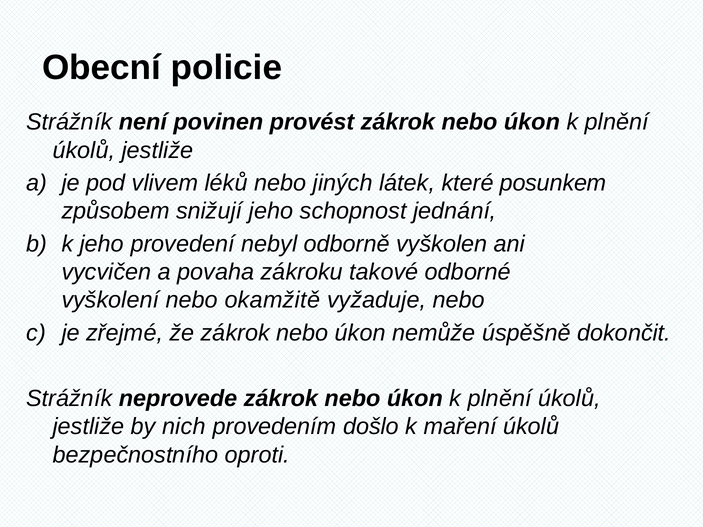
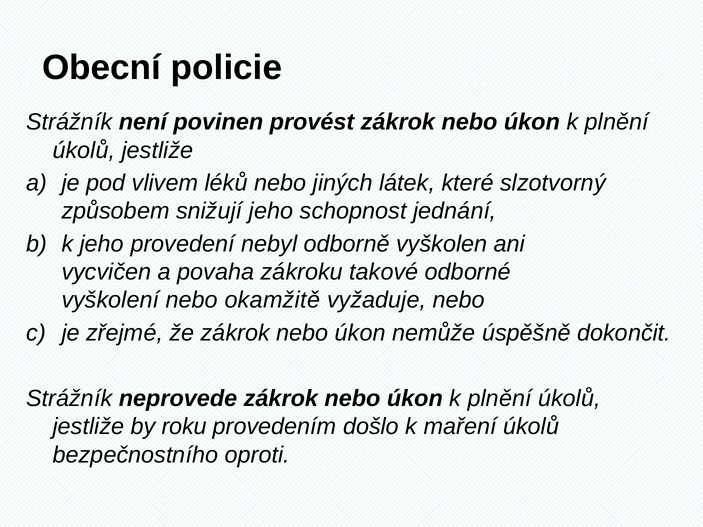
posunkem: posunkem -> slzotvorný (553, 183)
nich: nich -> roku (184, 427)
